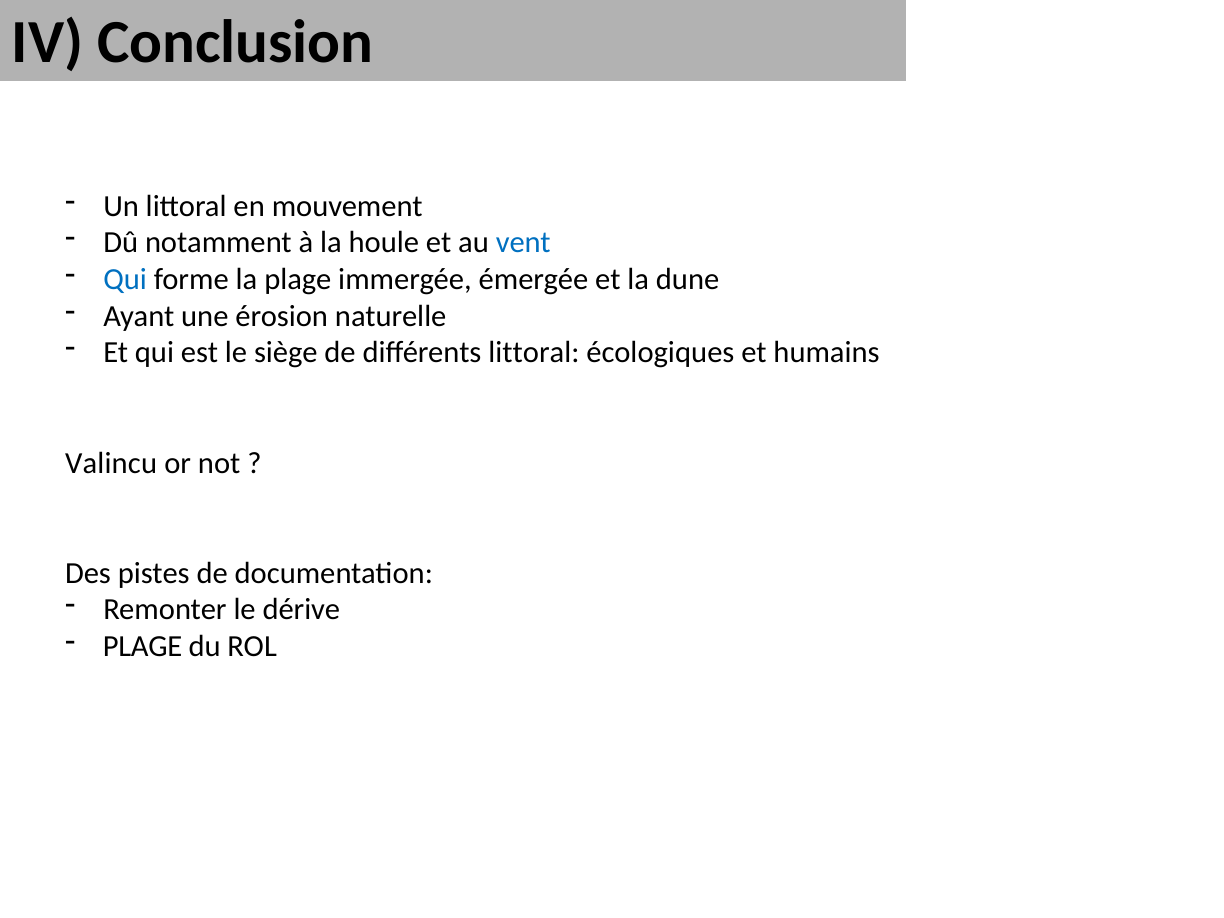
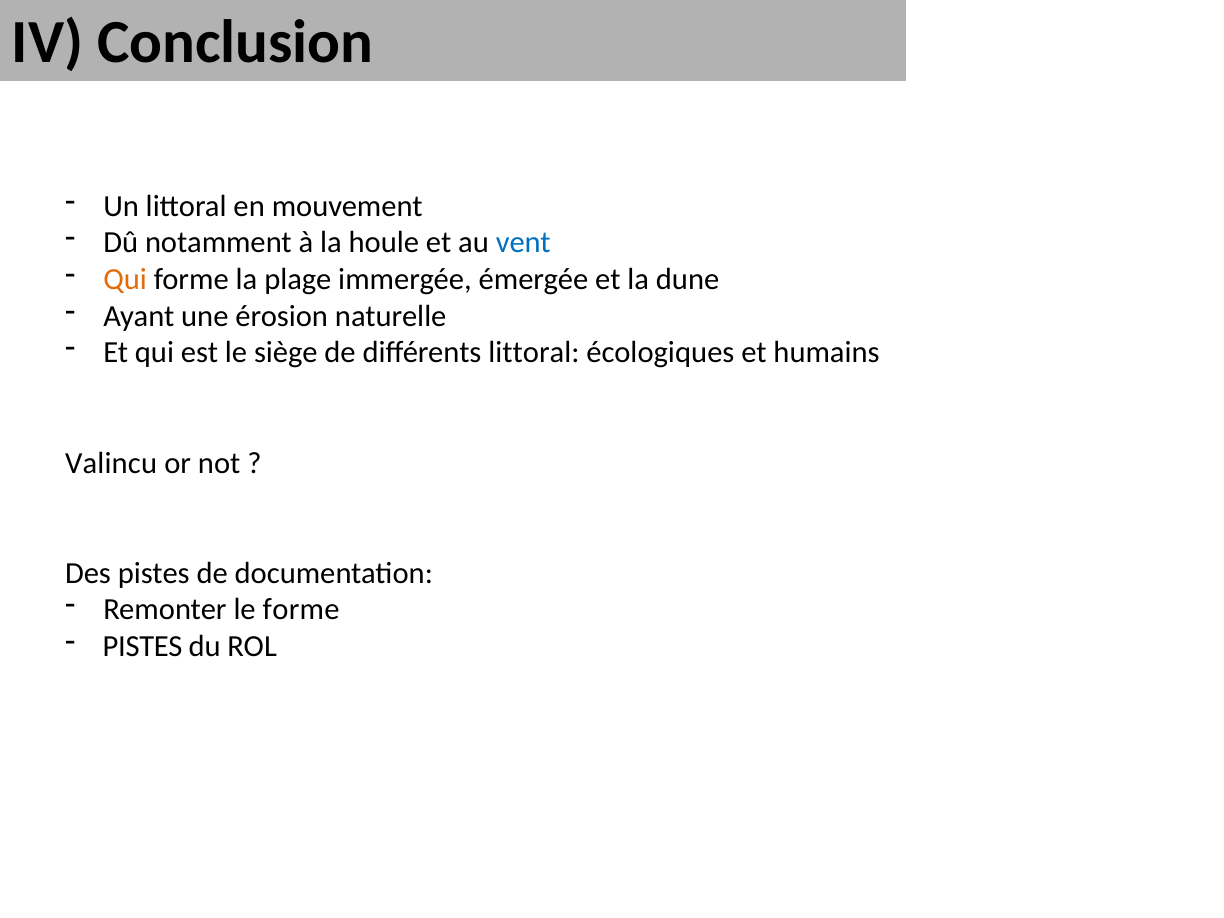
Qui colour: blue -> orange (125, 279)
le dérive: dérive -> forme (301, 610)
PLAGE: PLAGE -> PISTES (143, 647)
